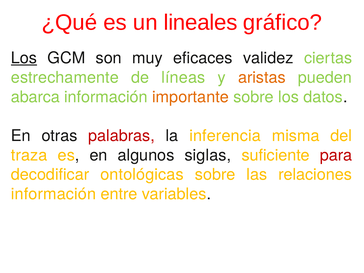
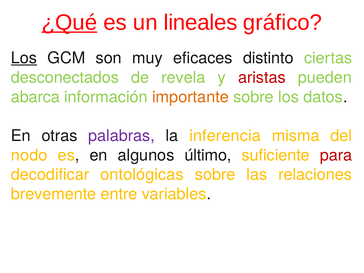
¿Qué underline: none -> present (69, 23)
validez: validez -> distinto (268, 58)
estrechamente: estrechamente -> desconectados (65, 78)
líneas: líneas -> revela (183, 78)
aristas colour: orange -> red (262, 78)
palabras colour: red -> purple (121, 136)
traza: traza -> nodo (29, 155)
siglas: siglas -> último (208, 155)
información: información -> brevemente (54, 194)
